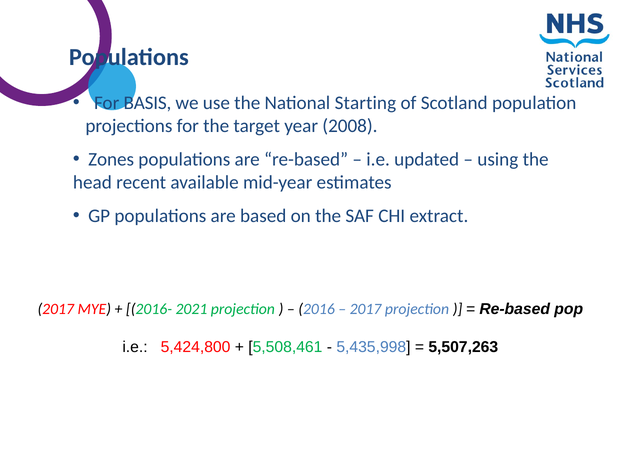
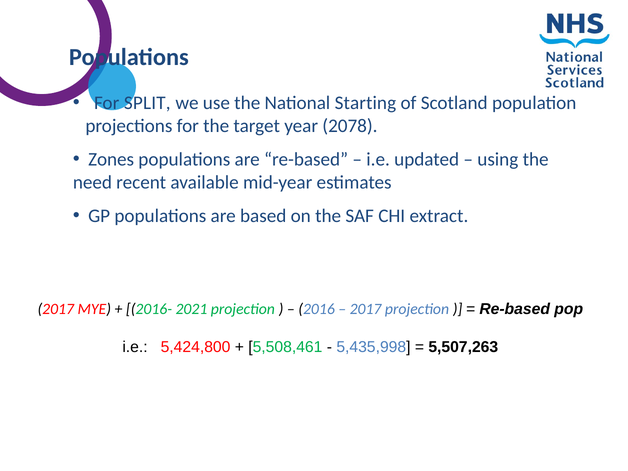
BASIS: BASIS -> SPLIT (147, 103)
2008: 2008 -> 2078 (350, 126)
head: head -> need (92, 183)
